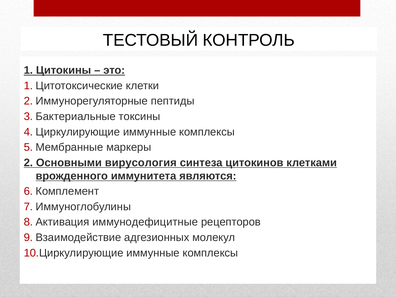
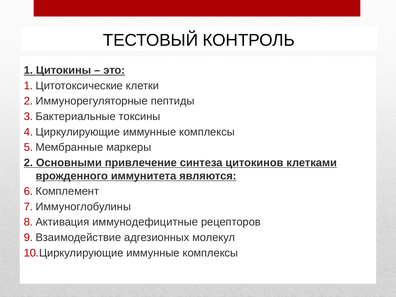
вирусология: вирусология -> привлечение (141, 163)
